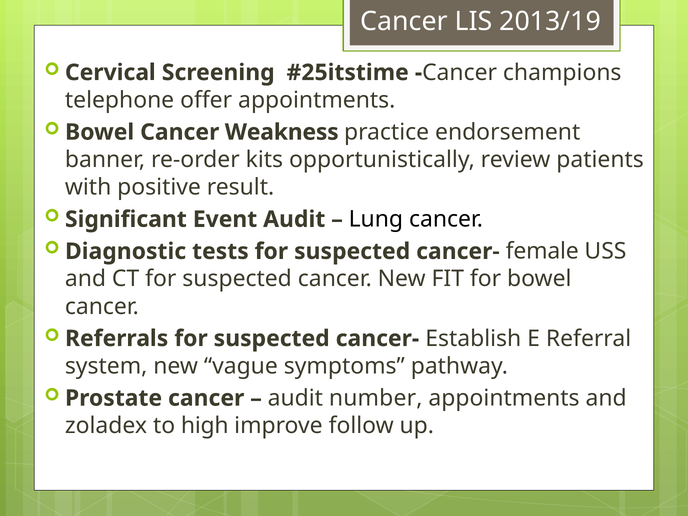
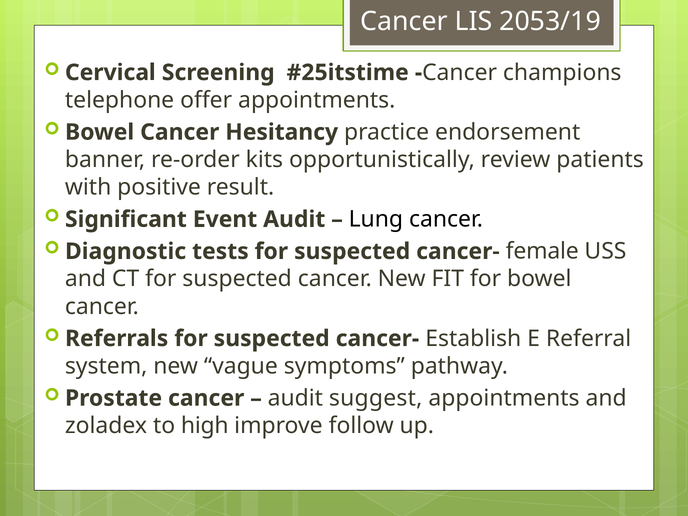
2013/19: 2013/19 -> 2053/19 (550, 21)
Weakness: Weakness -> Hesitancy (282, 132)
number: number -> suggest (376, 398)
